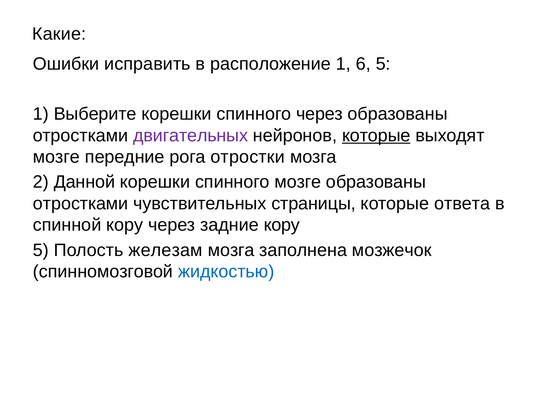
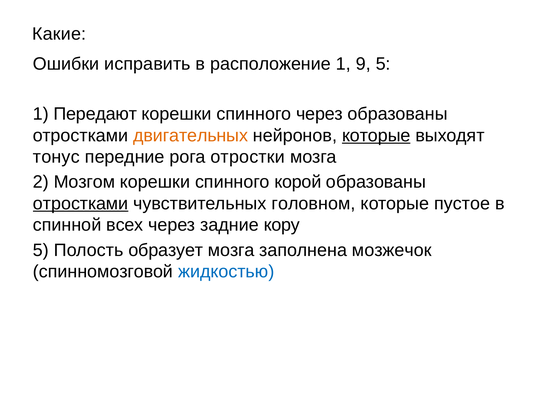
6: 6 -> 9 (363, 64)
Выберите: Выберите -> Передают (95, 114)
двигательных colour: purple -> orange (191, 136)
мозге: мозге -> тонус (56, 157)
Данной: Данной -> Мозгом (84, 182)
спинного мозге: мозге -> корой (298, 182)
отростками underline: none -> present (81, 204)
страницы: страницы -> головном (314, 204)
ответа: ответа -> пустое (462, 204)
спинной кору: кору -> всех (125, 225)
железам: железам -> образует (166, 250)
